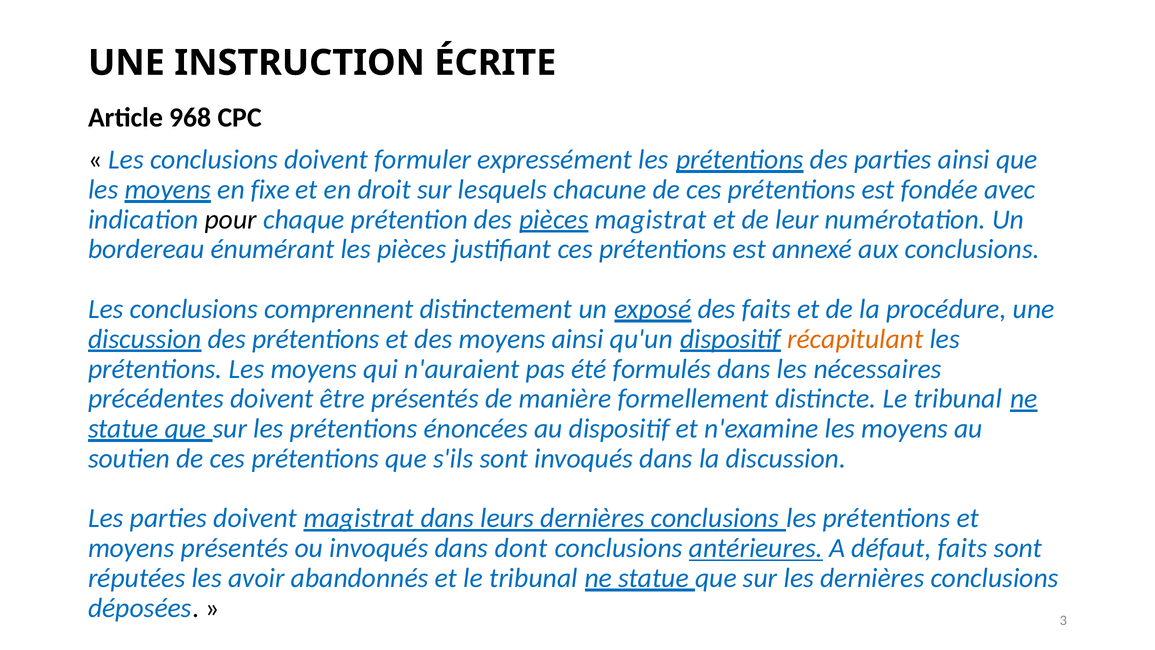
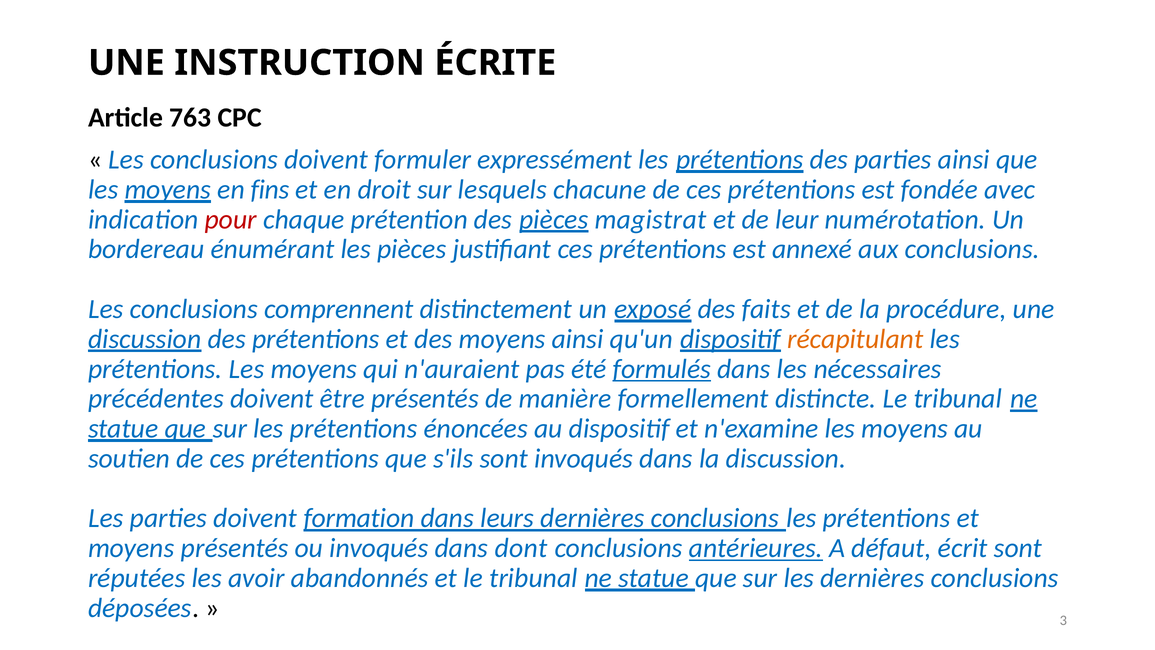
968: 968 -> 763 (190, 118)
fixe: fixe -> fins (270, 189)
pour colour: black -> red (231, 219)
formulés underline: none -> present (662, 369)
doivent magistrat: magistrat -> formation (359, 518)
défaut faits: faits -> écrit (963, 548)
